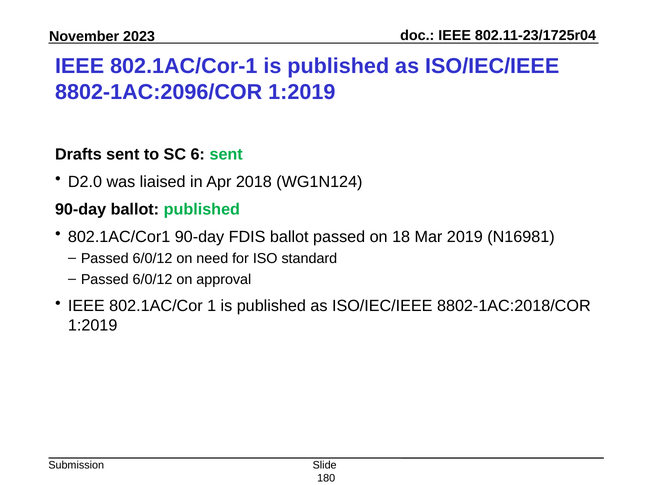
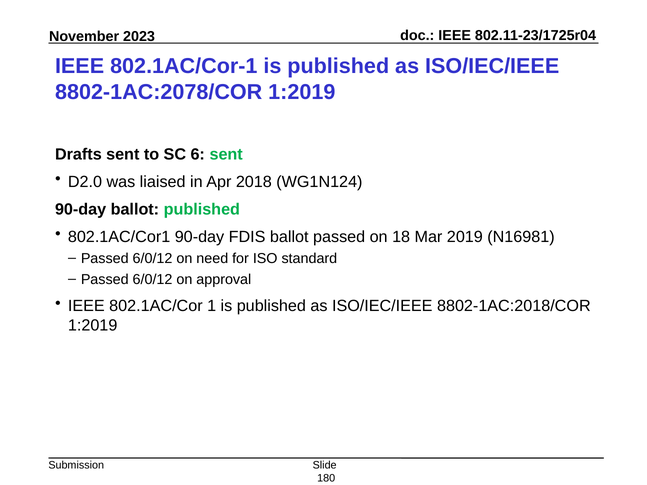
8802-1AC:2096/COR: 8802-1AC:2096/COR -> 8802-1AC:2078/COR (159, 92)
